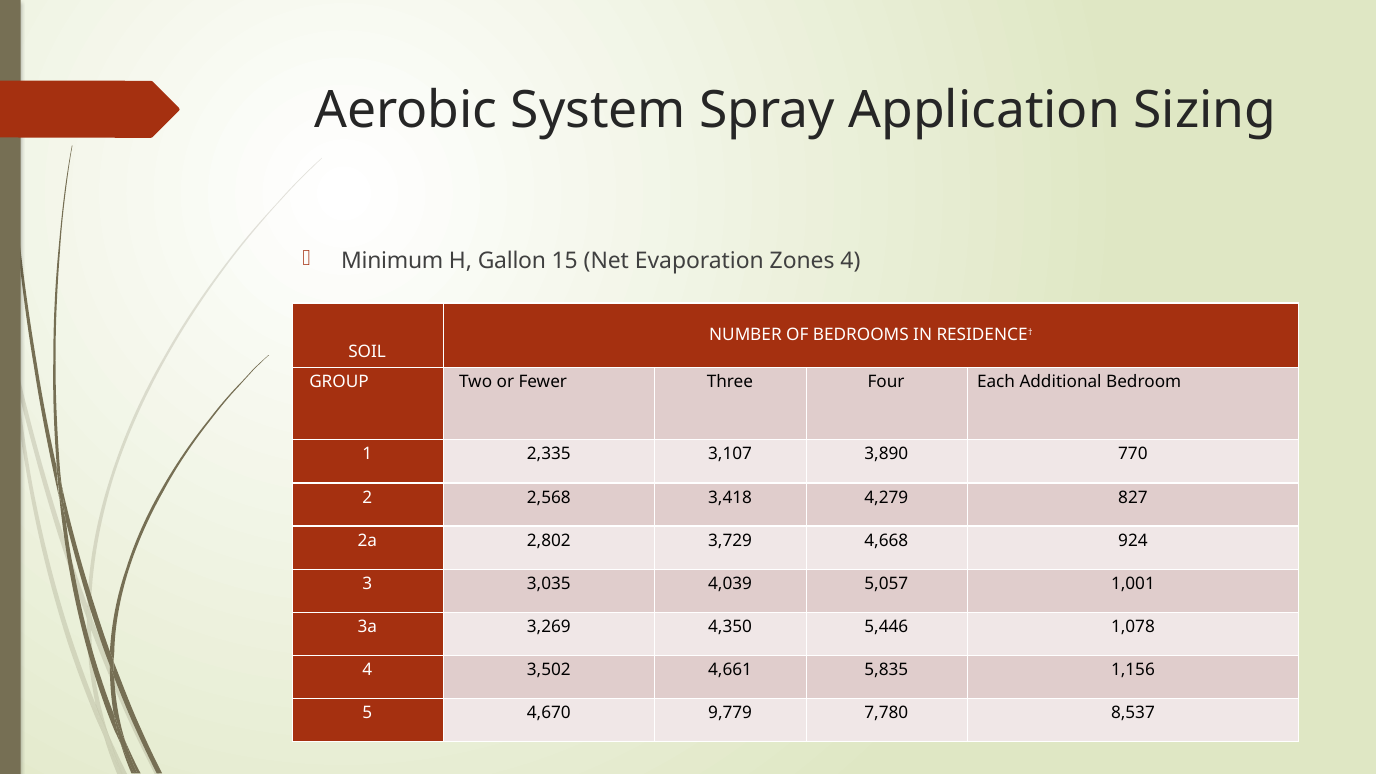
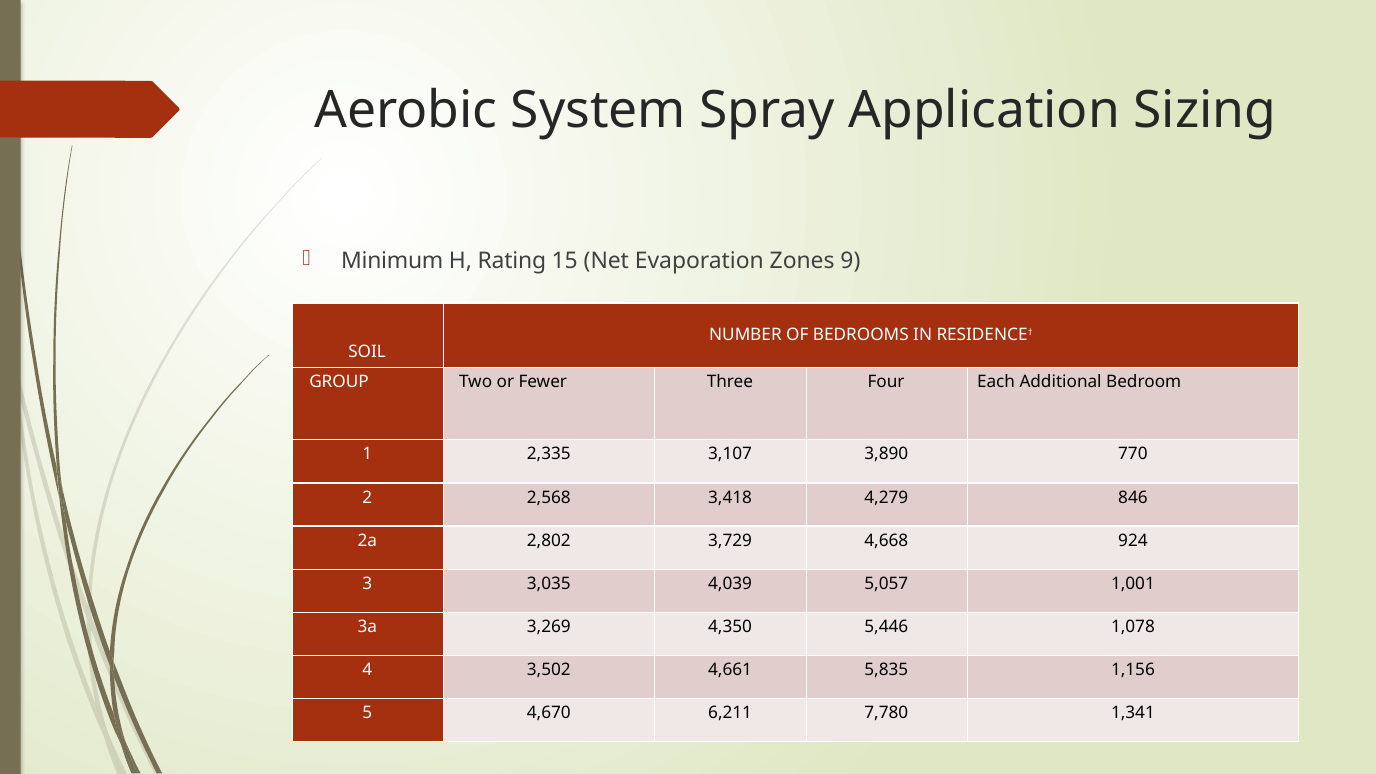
Gallon: Gallon -> Rating (512, 261)
Zones 4: 4 -> 9 (850, 261)
827: 827 -> 846 (1133, 497)
9,779: 9,779 -> 6,211 (730, 713)
8,537: 8,537 -> 1,341 (1133, 713)
